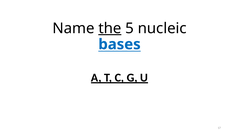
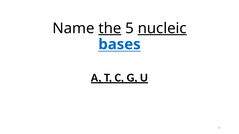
nucleic underline: none -> present (162, 28)
